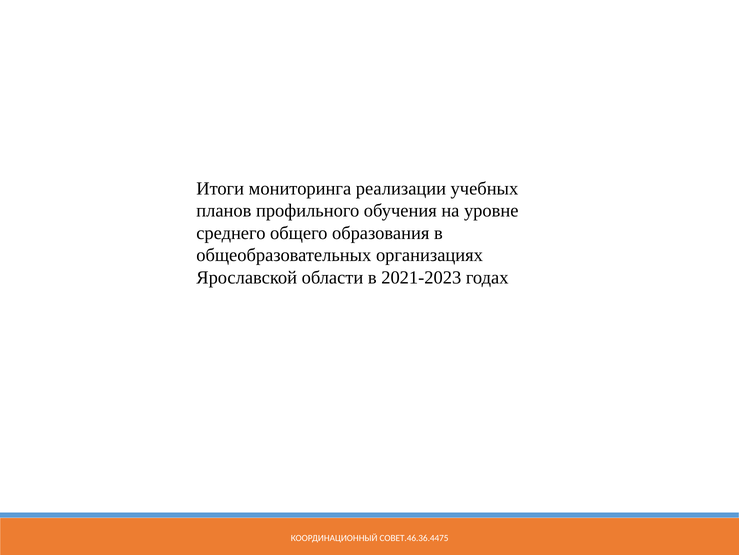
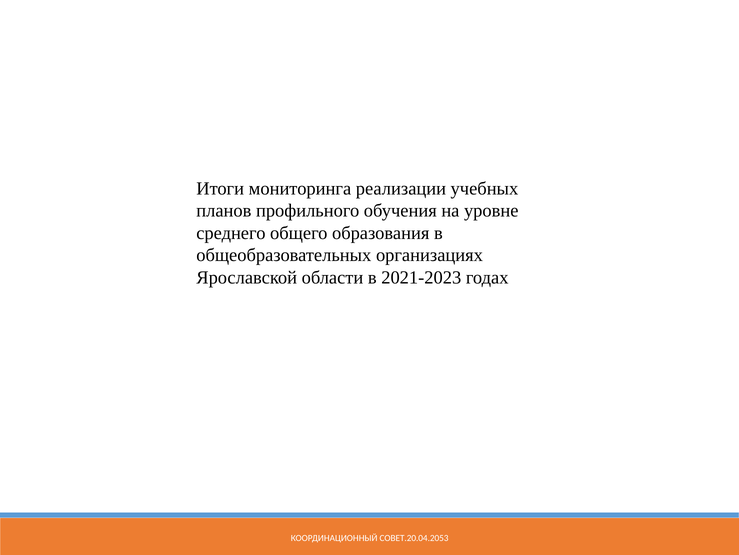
СОВЕТ.46.36.4475: СОВЕТ.46.36.4475 -> СОВЕТ.20.04.2053 (414, 537)
